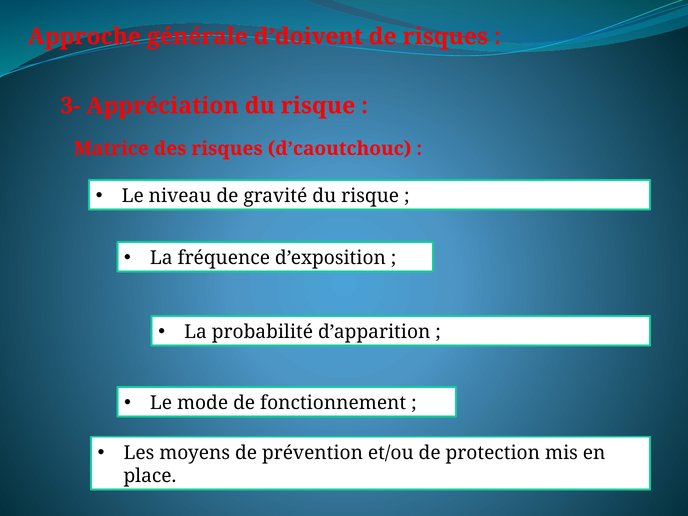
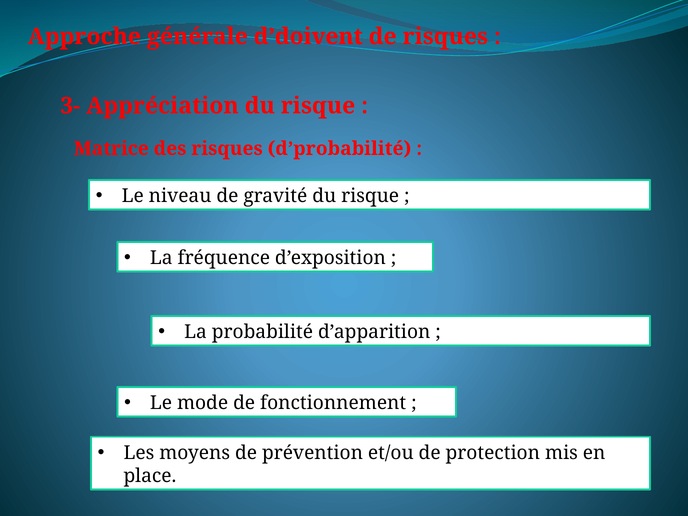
d’caoutchouc: d’caoutchouc -> d’probabilité (339, 149)
